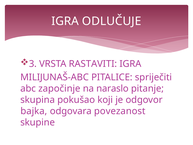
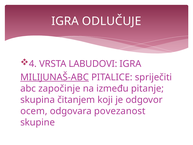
3: 3 -> 4 (33, 64)
RASTAVITI: RASTAVITI -> LABUDOVI (93, 64)
MILIJUNAŠ-ABC underline: none -> present (55, 77)
naraslo: naraslo -> između (113, 88)
pokušao: pokušao -> čitanjem (76, 100)
bajka: bajka -> ocem (34, 111)
